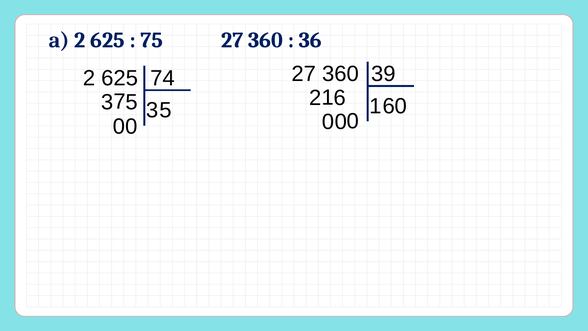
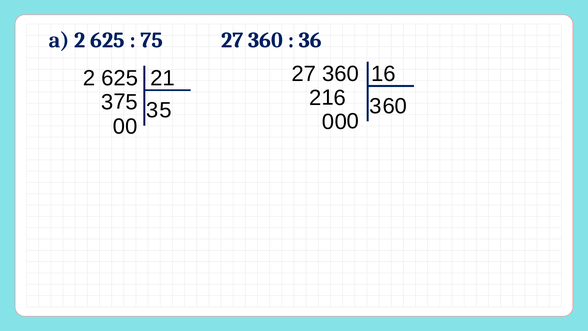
360 39: 39 -> 16 (383, 74)
74: 74 -> 21 (162, 78)
2 1: 1 -> 3 (375, 106)
